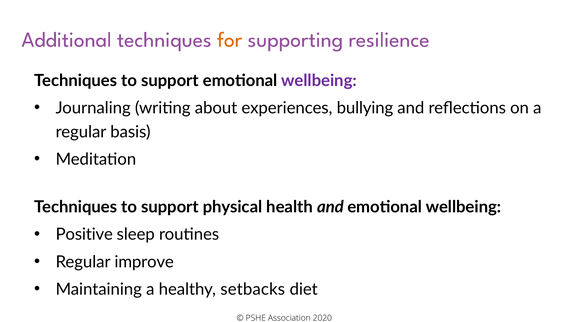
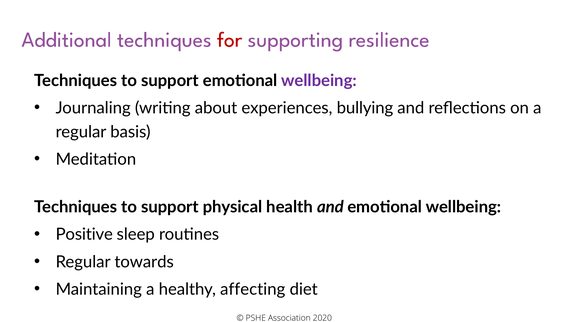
for colour: orange -> red (230, 40)
improve: improve -> towards (144, 262)
setbacks: setbacks -> affecting (253, 290)
